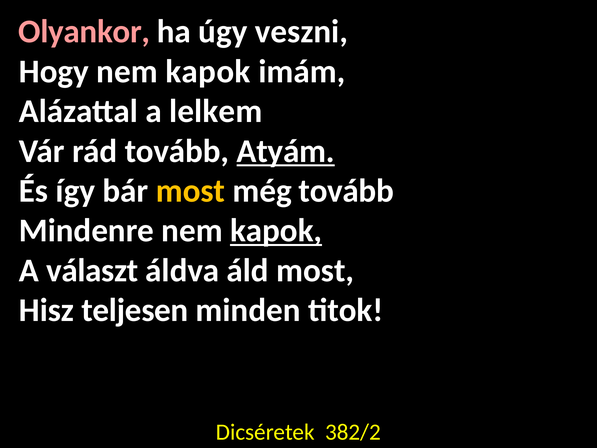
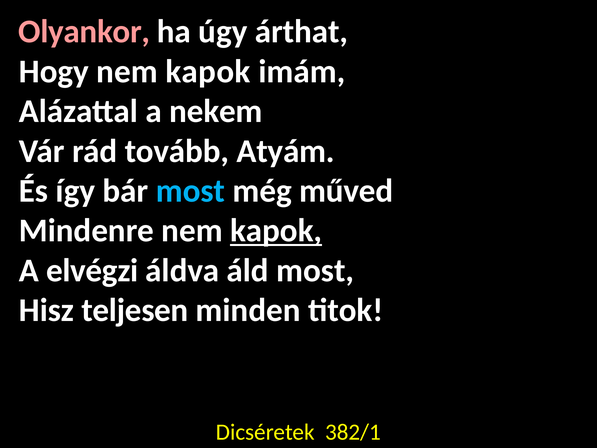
veszni: veszni -> árthat (301, 32)
lelkem: lelkem -> nekem (216, 111)
Atyám underline: present -> none (286, 151)
most colour: yellow -> light blue (190, 191)
még tovább: tovább -> műved (346, 191)
választ: választ -> elvégzi (92, 270)
382/2: 382/2 -> 382/1 (353, 432)
